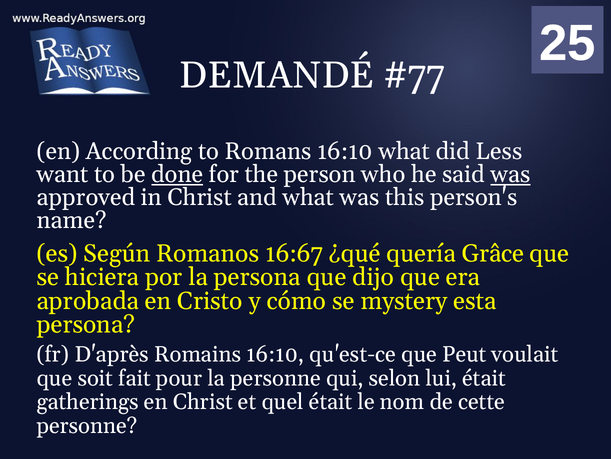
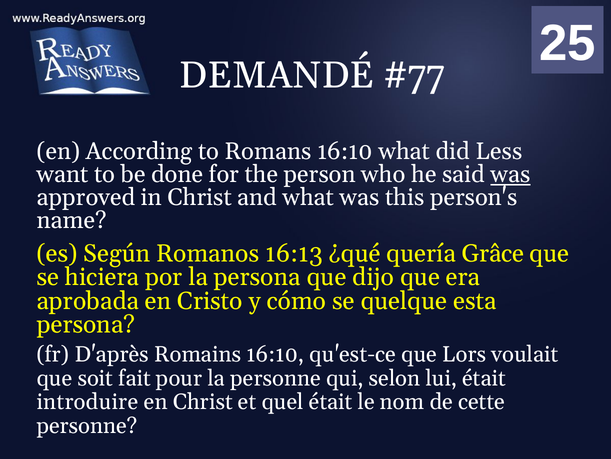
done underline: present -> none (177, 174)
16:67: 16:67 -> 16:13 (294, 253)
mystery: mystery -> quelque (404, 300)
Peut: Peut -> Lors (464, 354)
gatherings: gatherings -> introduire (87, 401)
